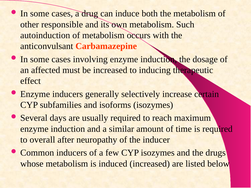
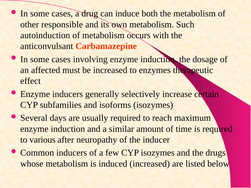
inducing: inducing -> enzymes (155, 70)
overall: overall -> various (42, 140)
